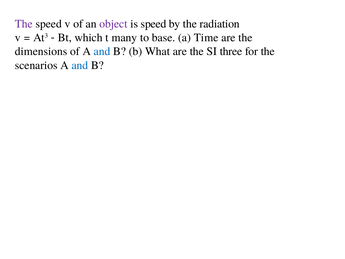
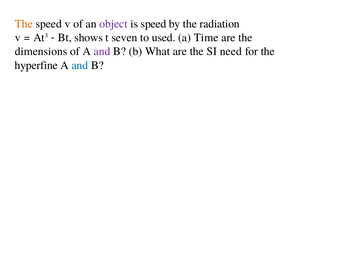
The colour: purple -> orange (24, 24)
which: which -> shows (89, 38)
many: many -> seven (124, 38)
base: base -> used (164, 38)
and colour: blue -> purple (102, 51)
three: three -> need (231, 51)
scenarios: scenarios -> hyperfine (36, 65)
